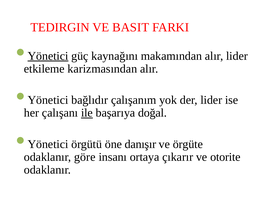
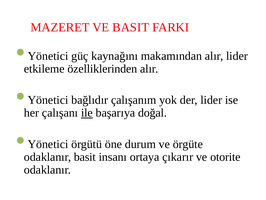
TEDIRGIN: TEDIRGIN -> MAZERET (60, 27)
Yönetici underline: present -> none (48, 56)
karizmasından: karizmasından -> özelliklerinden (102, 69)
danışır: danışır -> durum (140, 144)
odaklanır göre: göre -> basit (85, 157)
